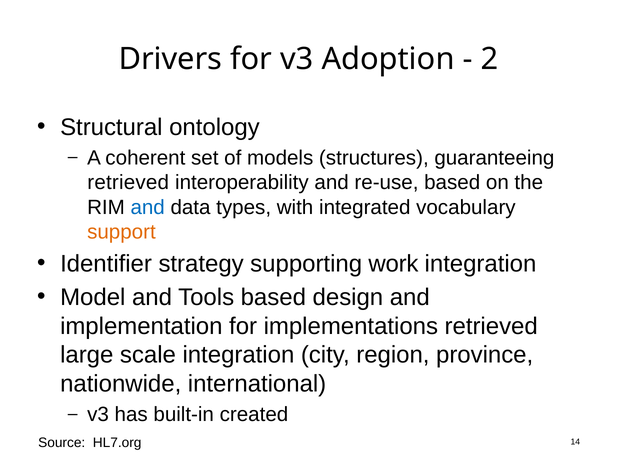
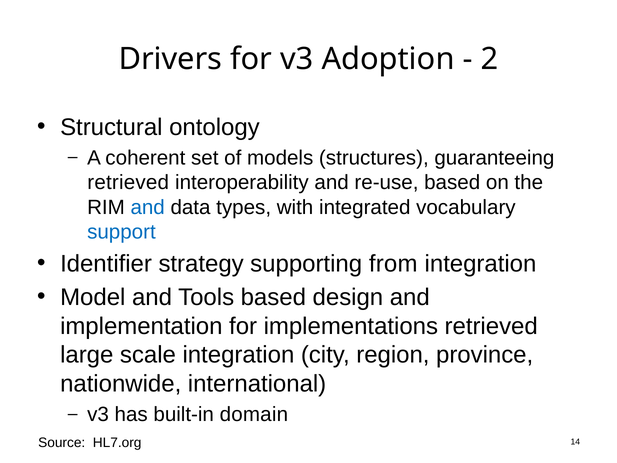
support colour: orange -> blue (121, 232)
work: work -> from (393, 264)
created: created -> domain (254, 414)
